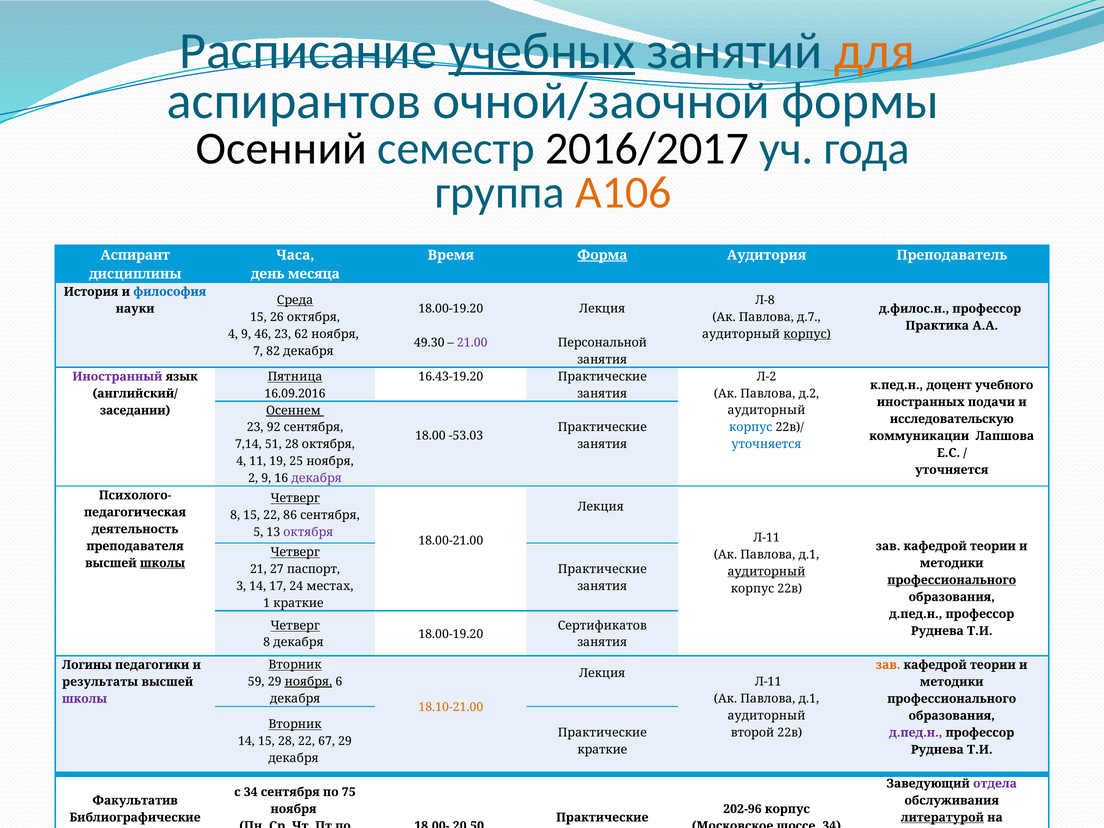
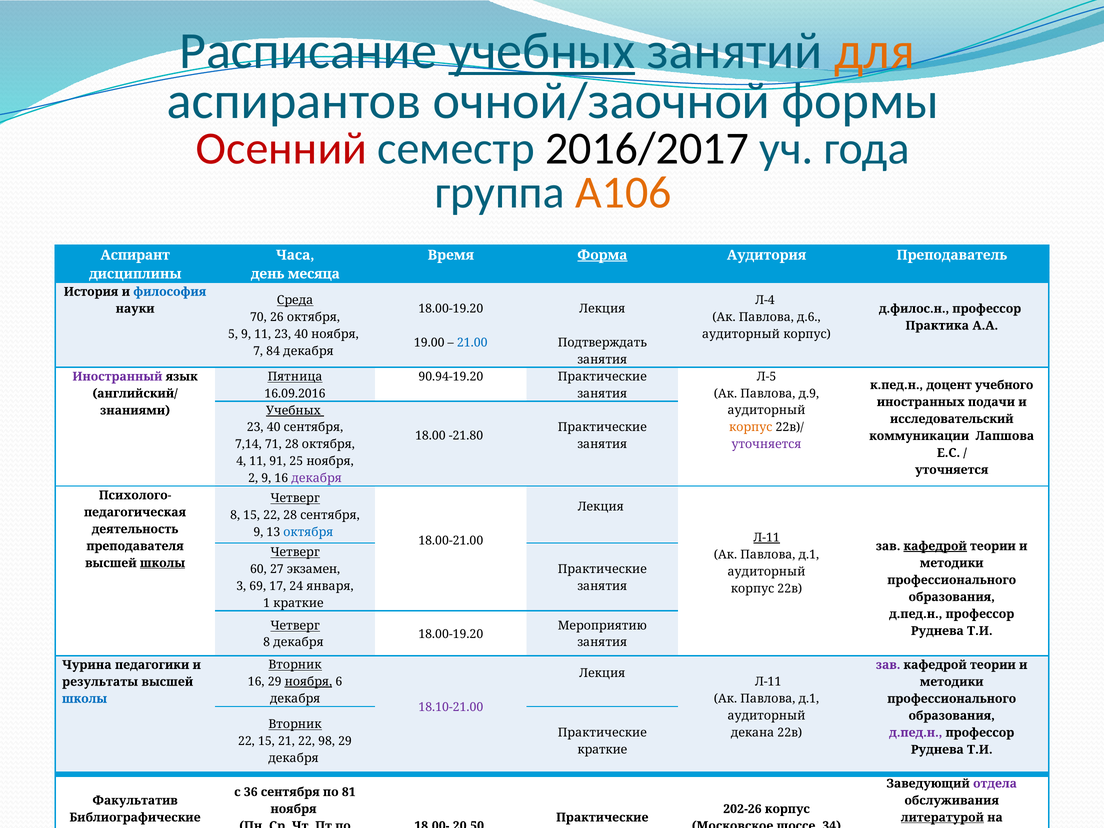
Осенний colour: black -> red (281, 149)
Л-8: Л-8 -> Л-4 (765, 300)
15: 15 -> 70 (258, 317)
д.7: д.7 -> д.6 (809, 317)
4: 4 -> 5 (233, 334)
9 46: 46 -> 11 (263, 334)
62: 62 -> 40 (301, 334)
корпус underline: present -> none (807, 334)
49.30: 49.30 -> 19.00 (429, 343)
21.00 colour: purple -> blue (472, 343)
Персональной: Персональной -> Подтверждать (602, 343)
82: 82 -> 84 (273, 351)
16.43-19.20: 16.43-19.20 -> 90.94-19.20 (451, 377)
Л-2: Л-2 -> Л-5 (766, 377)
д.2: д.2 -> д.9 (809, 393)
заседании: заседании -> знаниями (135, 410)
Осеннем: Осеннем -> Учебных (293, 410)
исследовательскую: исследовательскую -> исследовательский (952, 419)
92: 92 -> 40 (274, 427)
корпус colour: blue -> orange (751, 427)
-53.03: -53.03 -> -21.80 (466, 436)
уточняется colour: blue -> purple (766, 444)
51: 51 -> 71 (273, 444)
19: 19 -> 91 (278, 461)
22 86: 86 -> 28 (290, 515)
5: 5 -> 9 (258, 532)
октября colour: purple -> blue (308, 532)
Л-11 underline: none -> present (767, 538)
кафедрой underline: none -> present (935, 546)
21: 21 -> 60 (258, 569)
паспорт: паспорт -> экзамен (314, 569)
аудиторный underline: present -> none (766, 572)
профессионального underline: present -> none (952, 580)
3 14: 14 -> 69 (258, 586)
местах: местах -> января (330, 586)
Сертификатов: Сертификатов -> Мероприятию (602, 625)
Логины: Логины -> Чурина (87, 665)
зав colour: orange -> purple (888, 665)
59: 59 -> 16 (256, 682)
школы colour: purple -> blue (85, 699)
18.10-21.00 colour: orange -> purple (451, 707)
второй: второй -> декана (753, 733)
14: 14 -> 22 (246, 741)
15 28: 28 -> 21 (287, 741)
67: 67 -> 98 (327, 741)
с 34: 34 -> 36 (251, 792)
75: 75 -> 81 (349, 792)
202-96: 202-96 -> 202-26 (742, 809)
